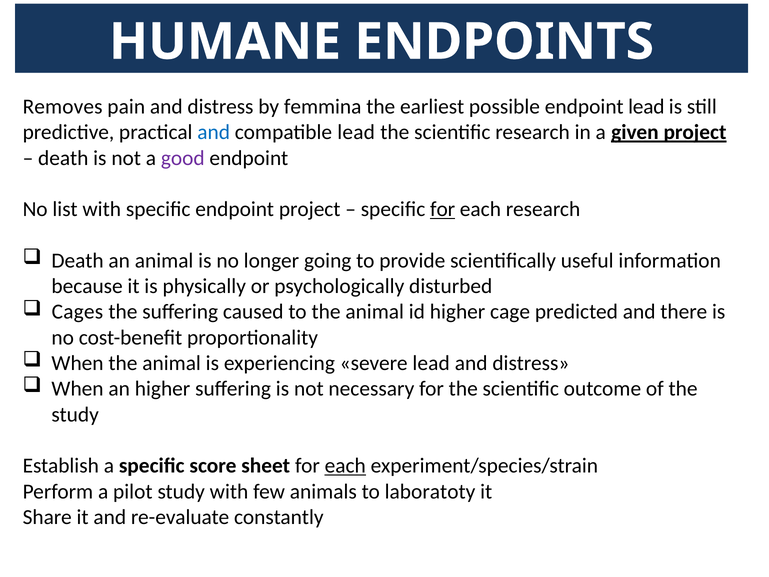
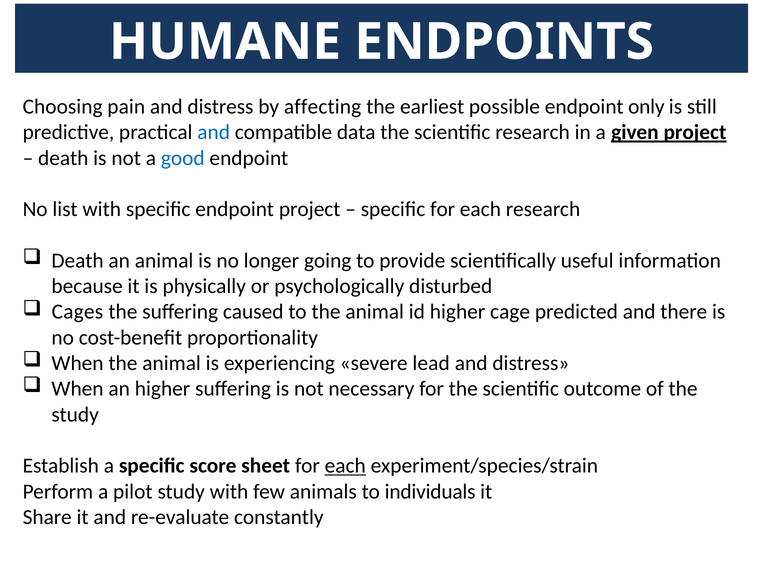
Removes: Removes -> Choosing (63, 107)
femmina: femmina -> affecting (323, 107)
endpoint lead: lead -> only (646, 107)
compatible lead: lead -> data (356, 132)
good colour: purple -> blue (183, 158)
for underline: present -> none (443, 209)
laboratoty: laboratoty -> individuals (430, 491)
